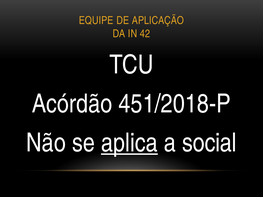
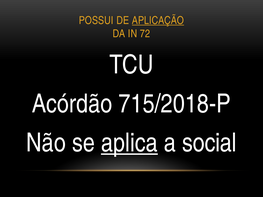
EQUIPE: EQUIPE -> POSSUI (96, 20)
APLICAÇÃO underline: none -> present (158, 20)
42: 42 -> 72 (145, 34)
451/2018-P: 451/2018-P -> 715/2018-P (175, 104)
